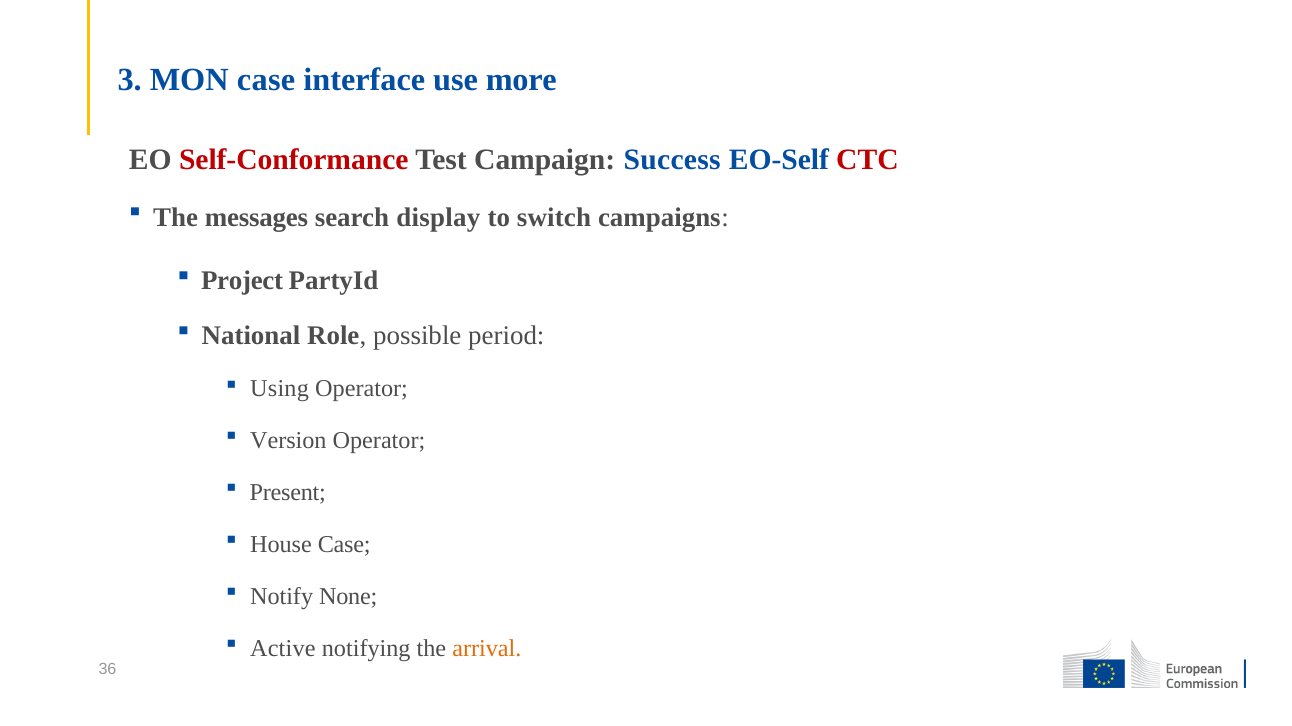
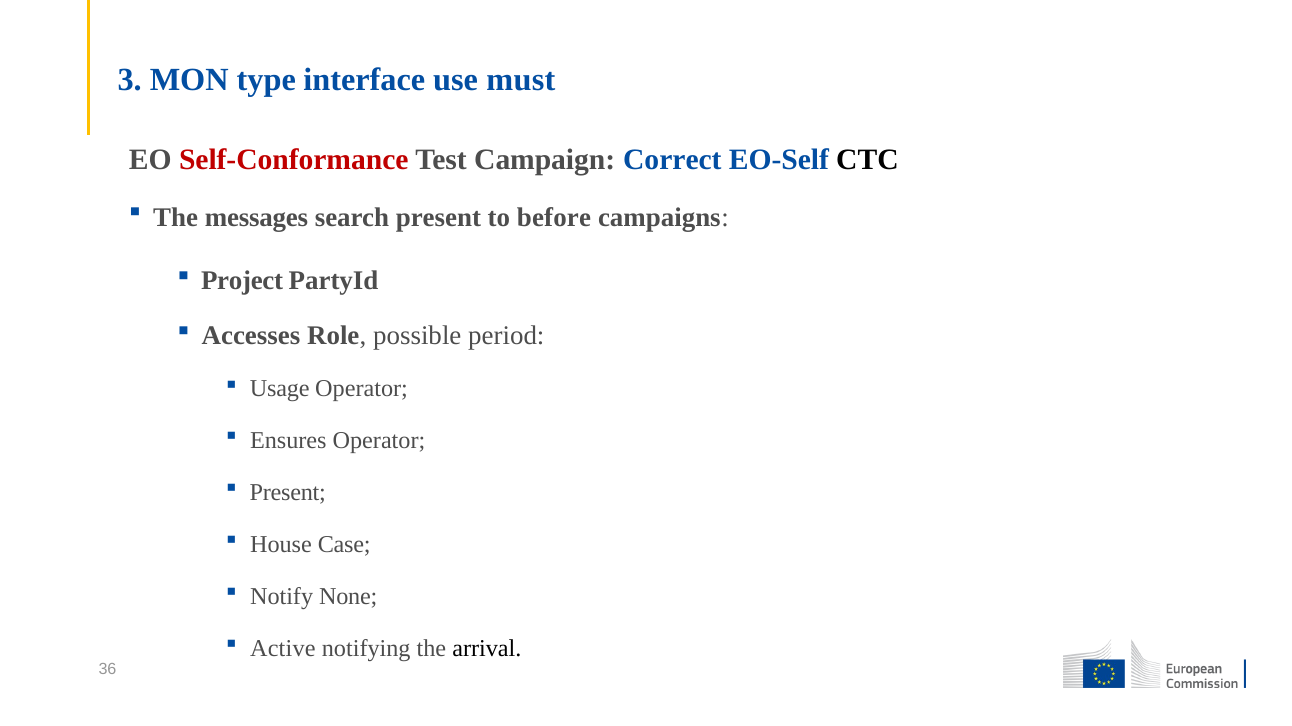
MON case: case -> type (266, 80)
more: more -> must (521, 80)
Success: Success -> Correct (672, 160)
CTC colour: red -> black (867, 160)
search display: display -> present (438, 218)
switch: switch -> before (554, 218)
National: National -> Accesses (251, 336)
Using: Using -> Usage (280, 389)
Version: Version -> Ensures (288, 441)
arrival colour: orange -> black (487, 649)
